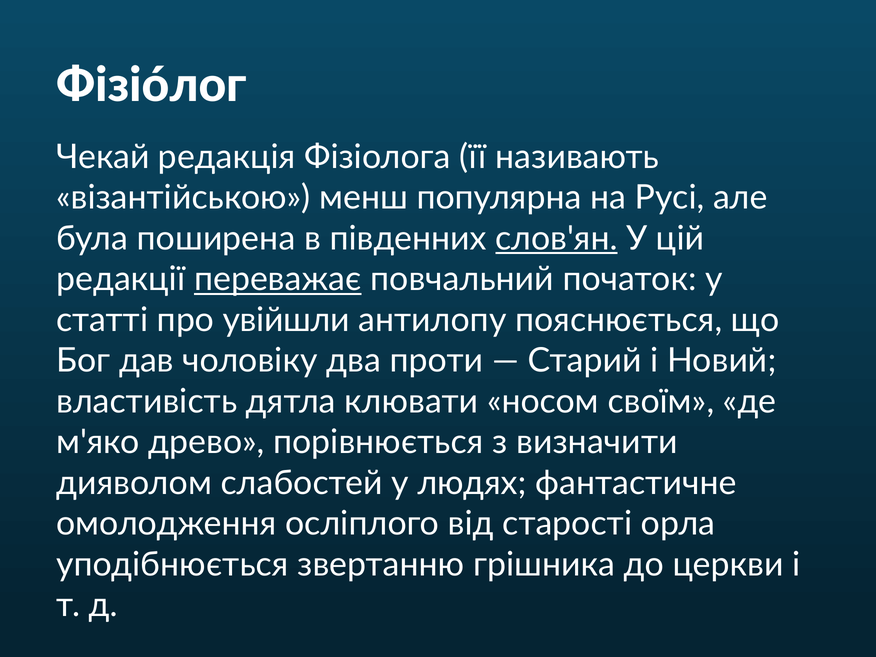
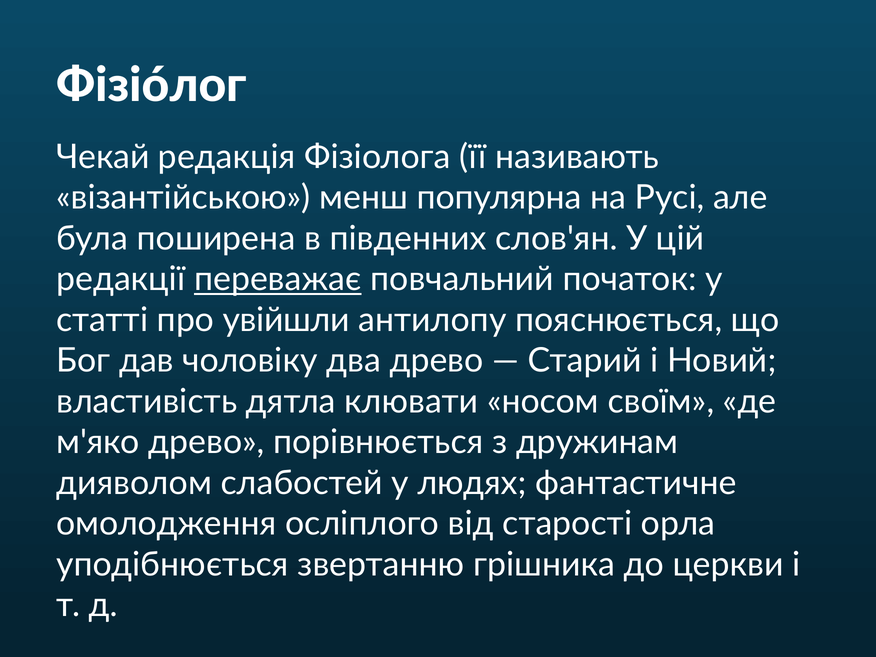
слов'ян underline: present -> none (556, 239)
два проти: проти -> древо (437, 361)
визначити: визначити -> дружинам (597, 442)
